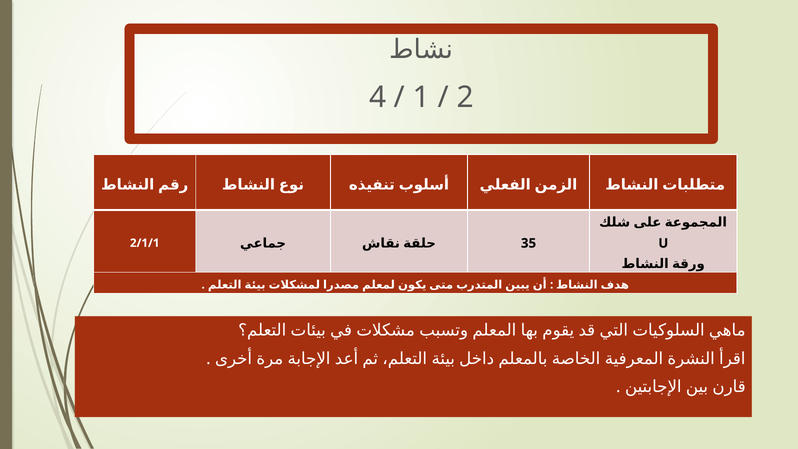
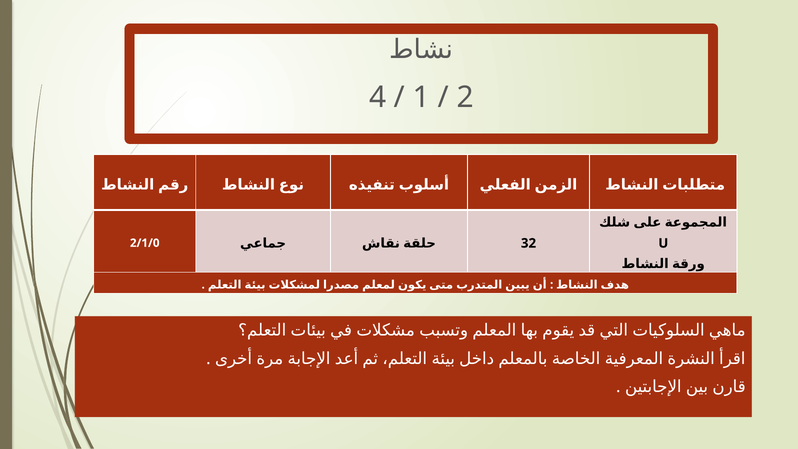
2/1/1: 2/1/1 -> 2/1/0 (145, 243)
35: 35 -> 32 (529, 243)
